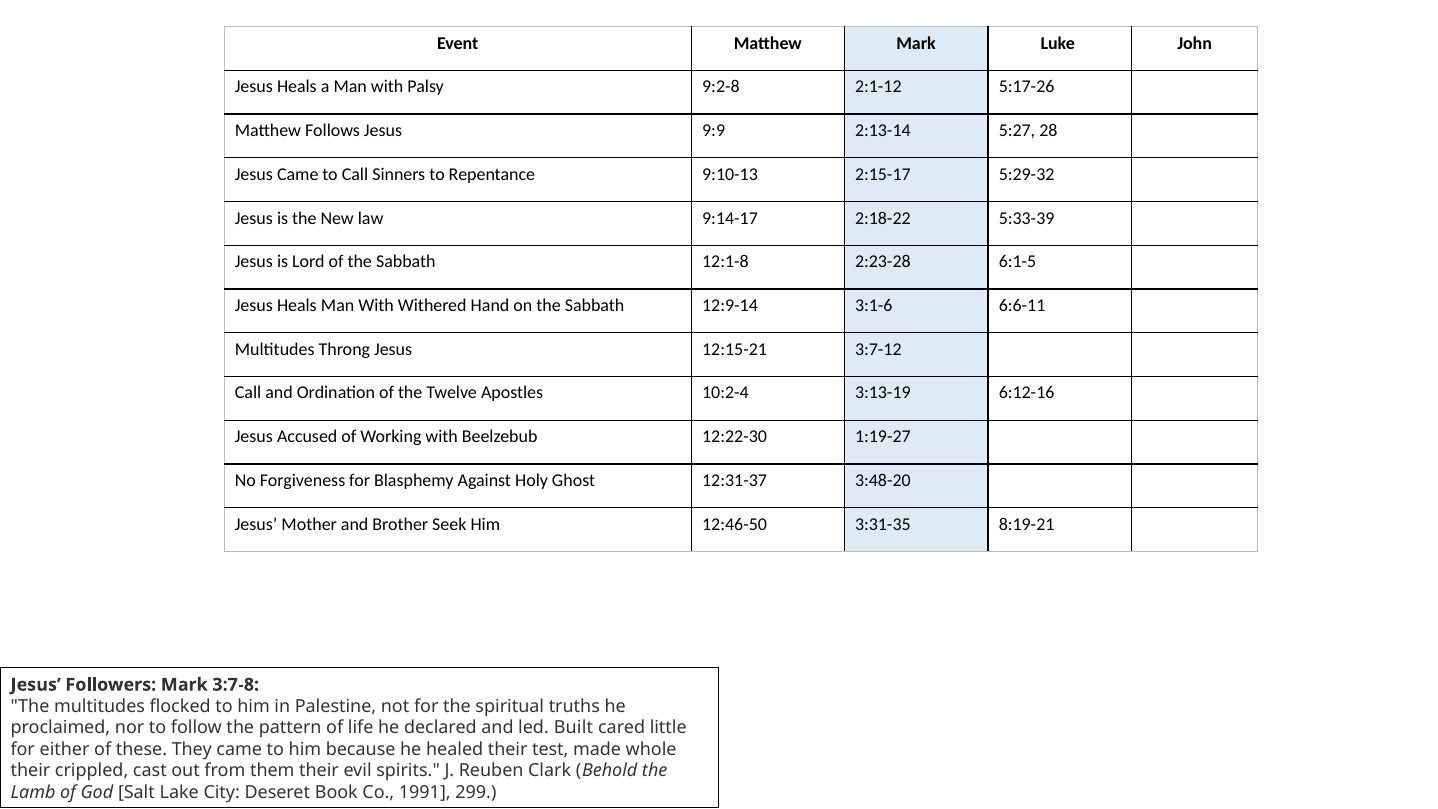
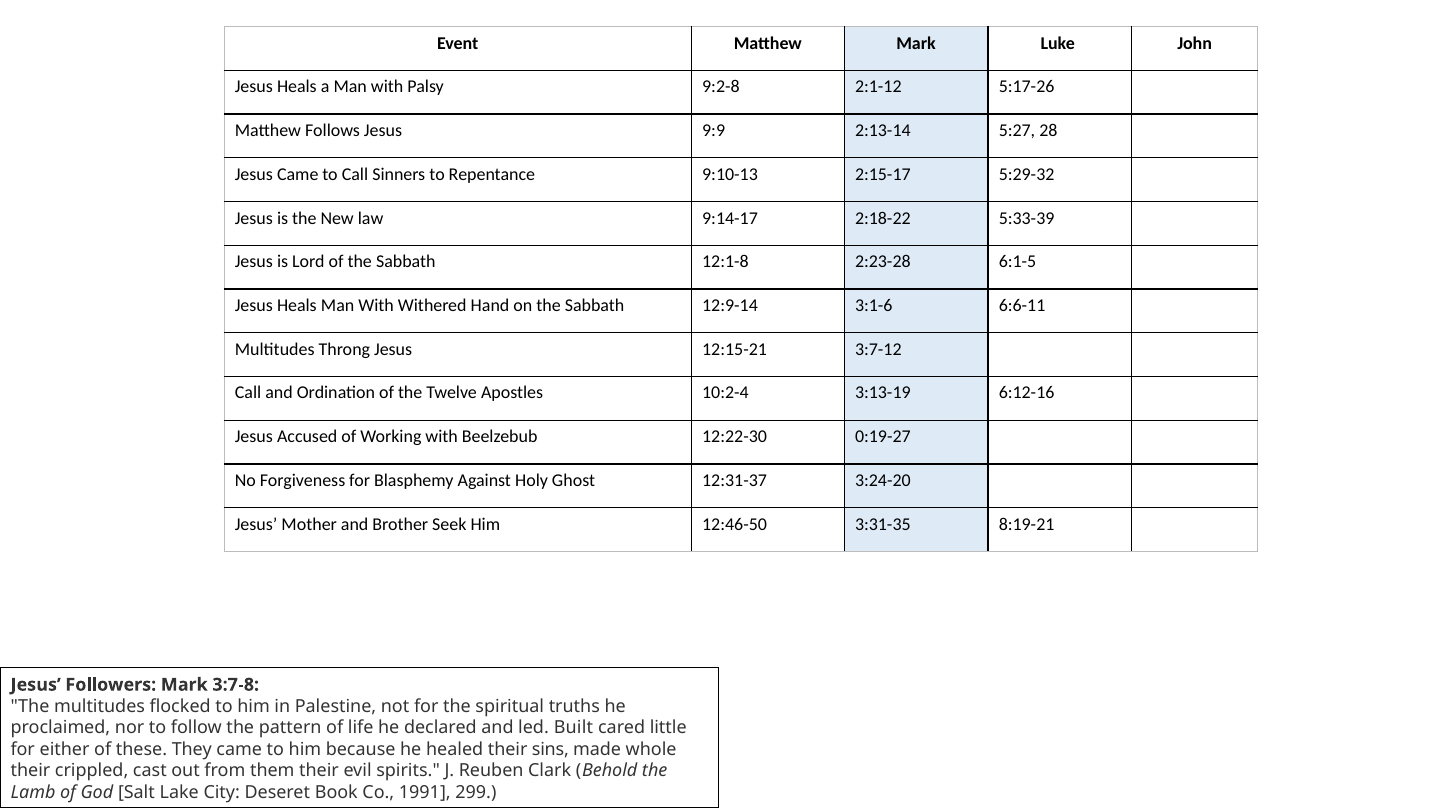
1:19-27: 1:19-27 -> 0:19-27 (883, 437)
3:48-20: 3:48-20 -> 3:24-20 (883, 480)
test: test -> sins (550, 749)
